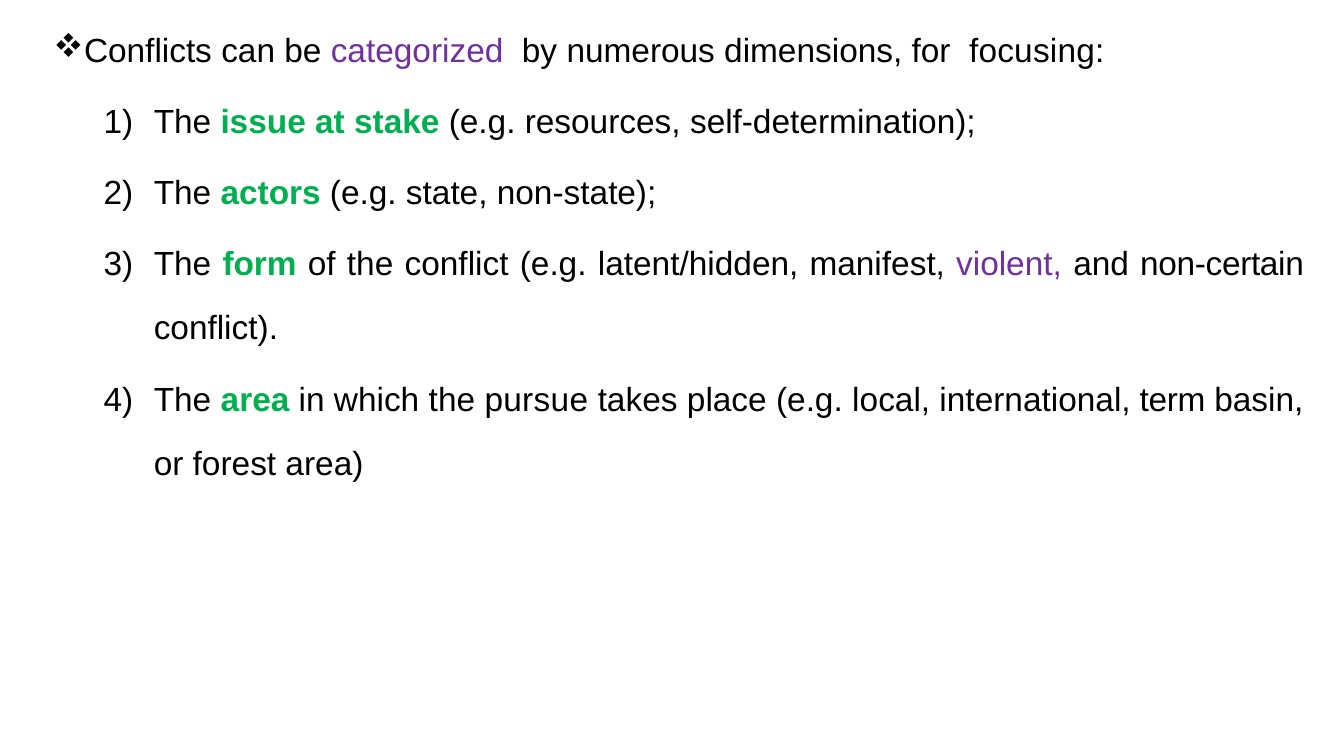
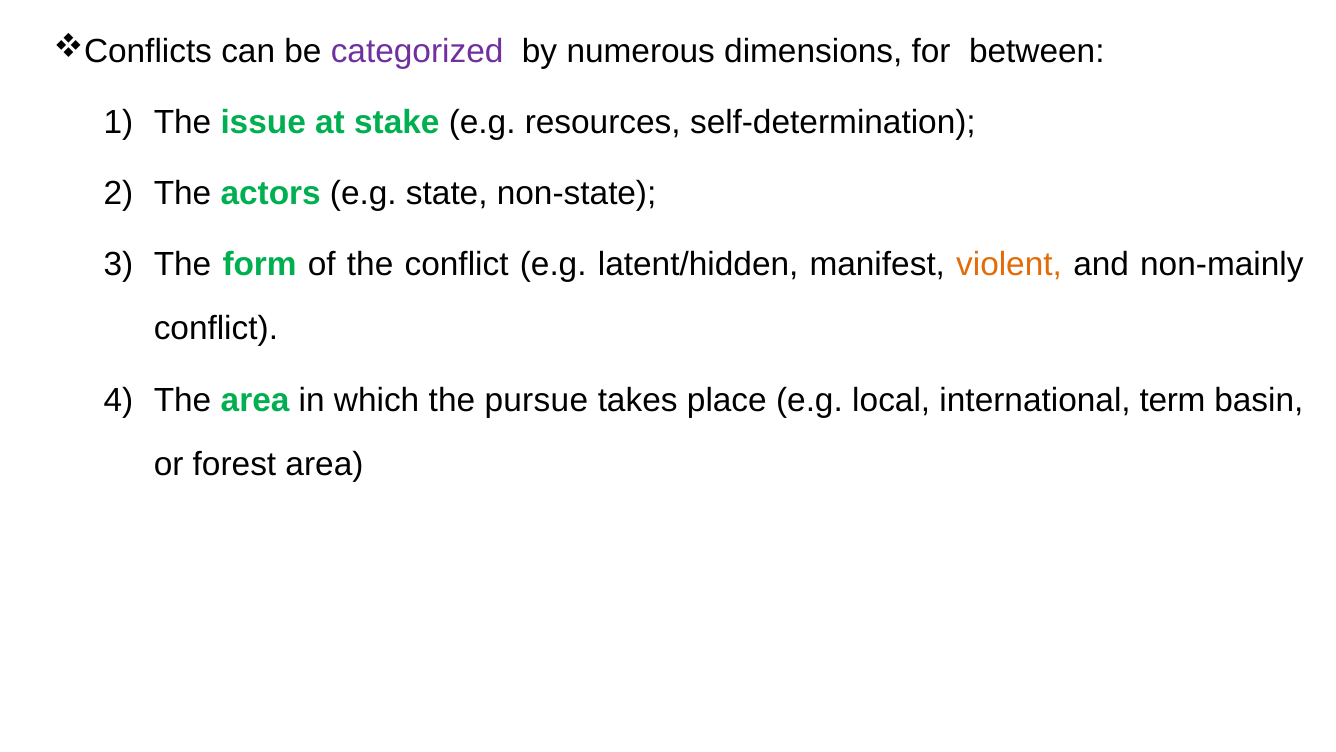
focusing: focusing -> between (1037, 51)
violent colour: purple -> orange (1009, 265)
non-certain: non-certain -> non-mainly (1222, 265)
